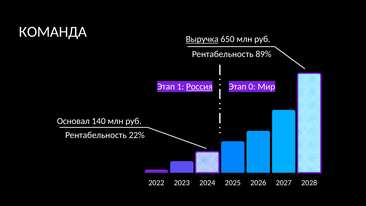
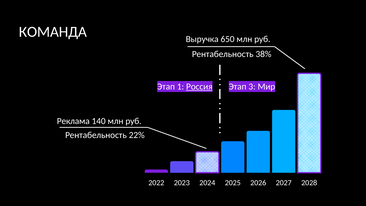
Выручка underline: present -> none (202, 39)
89%: 89% -> 38% (263, 54)
0: 0 -> 3 (252, 87)
Основал: Основал -> Реклама (73, 121)
